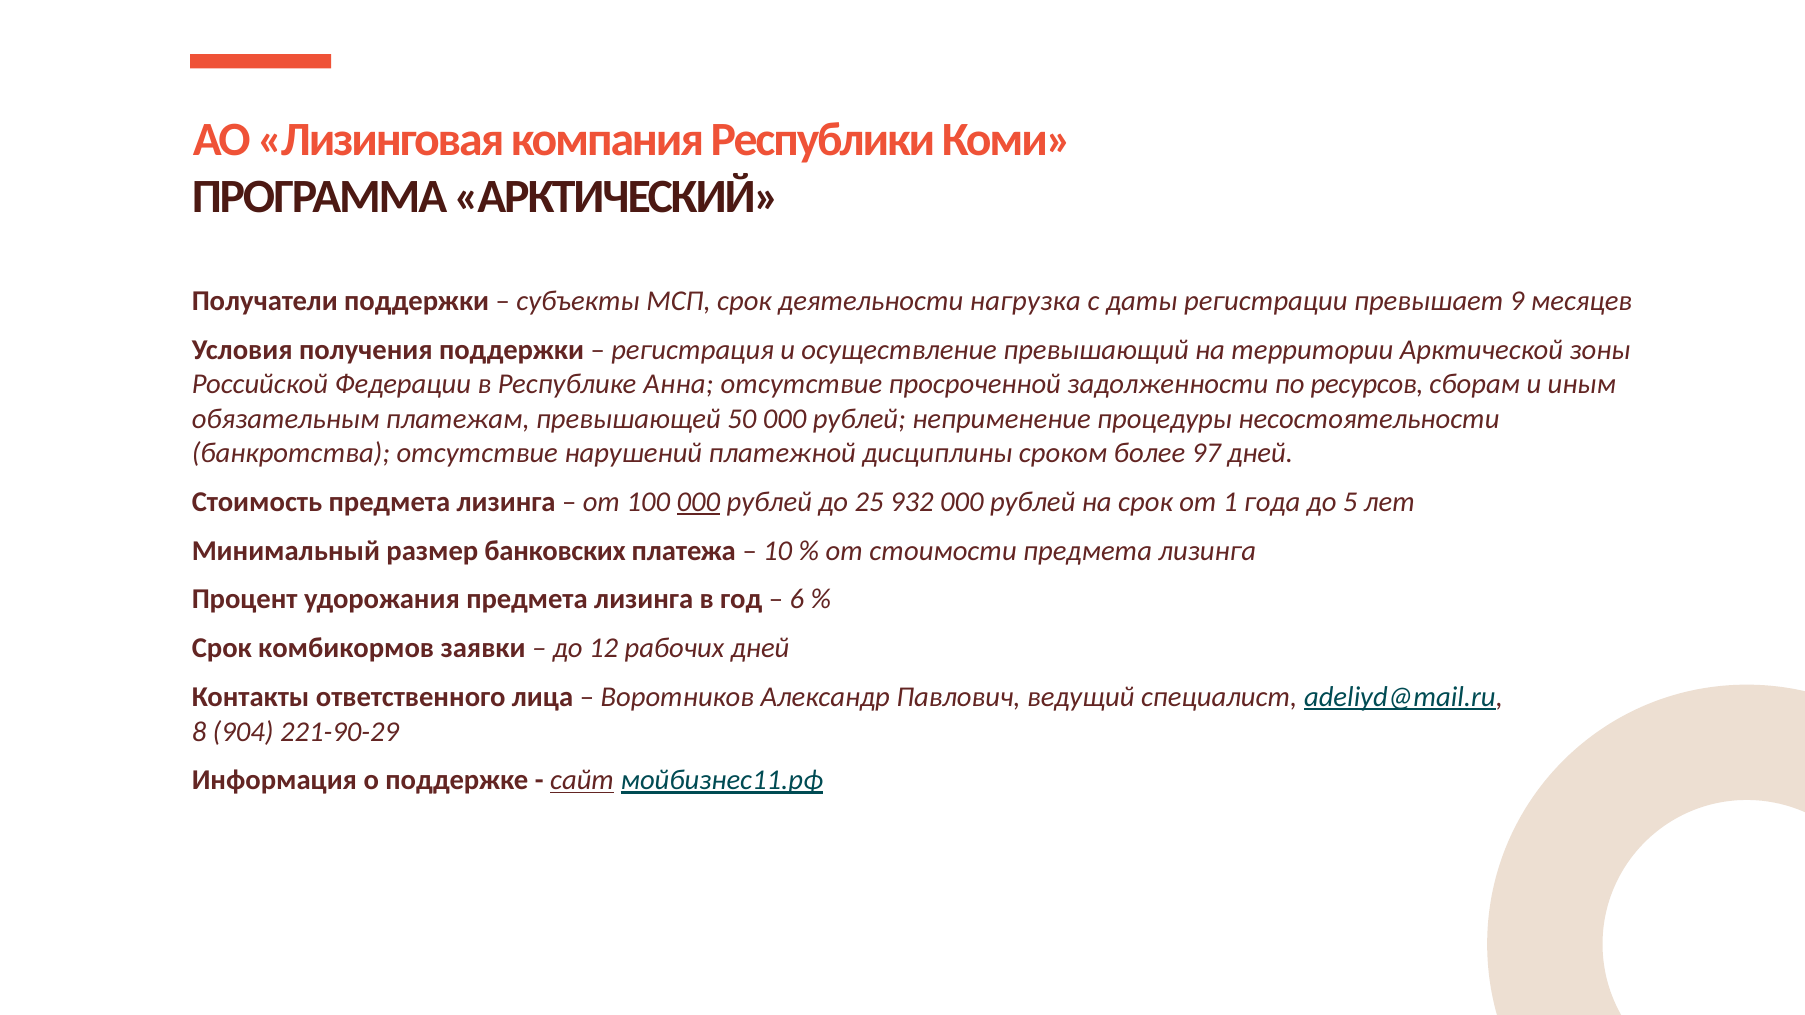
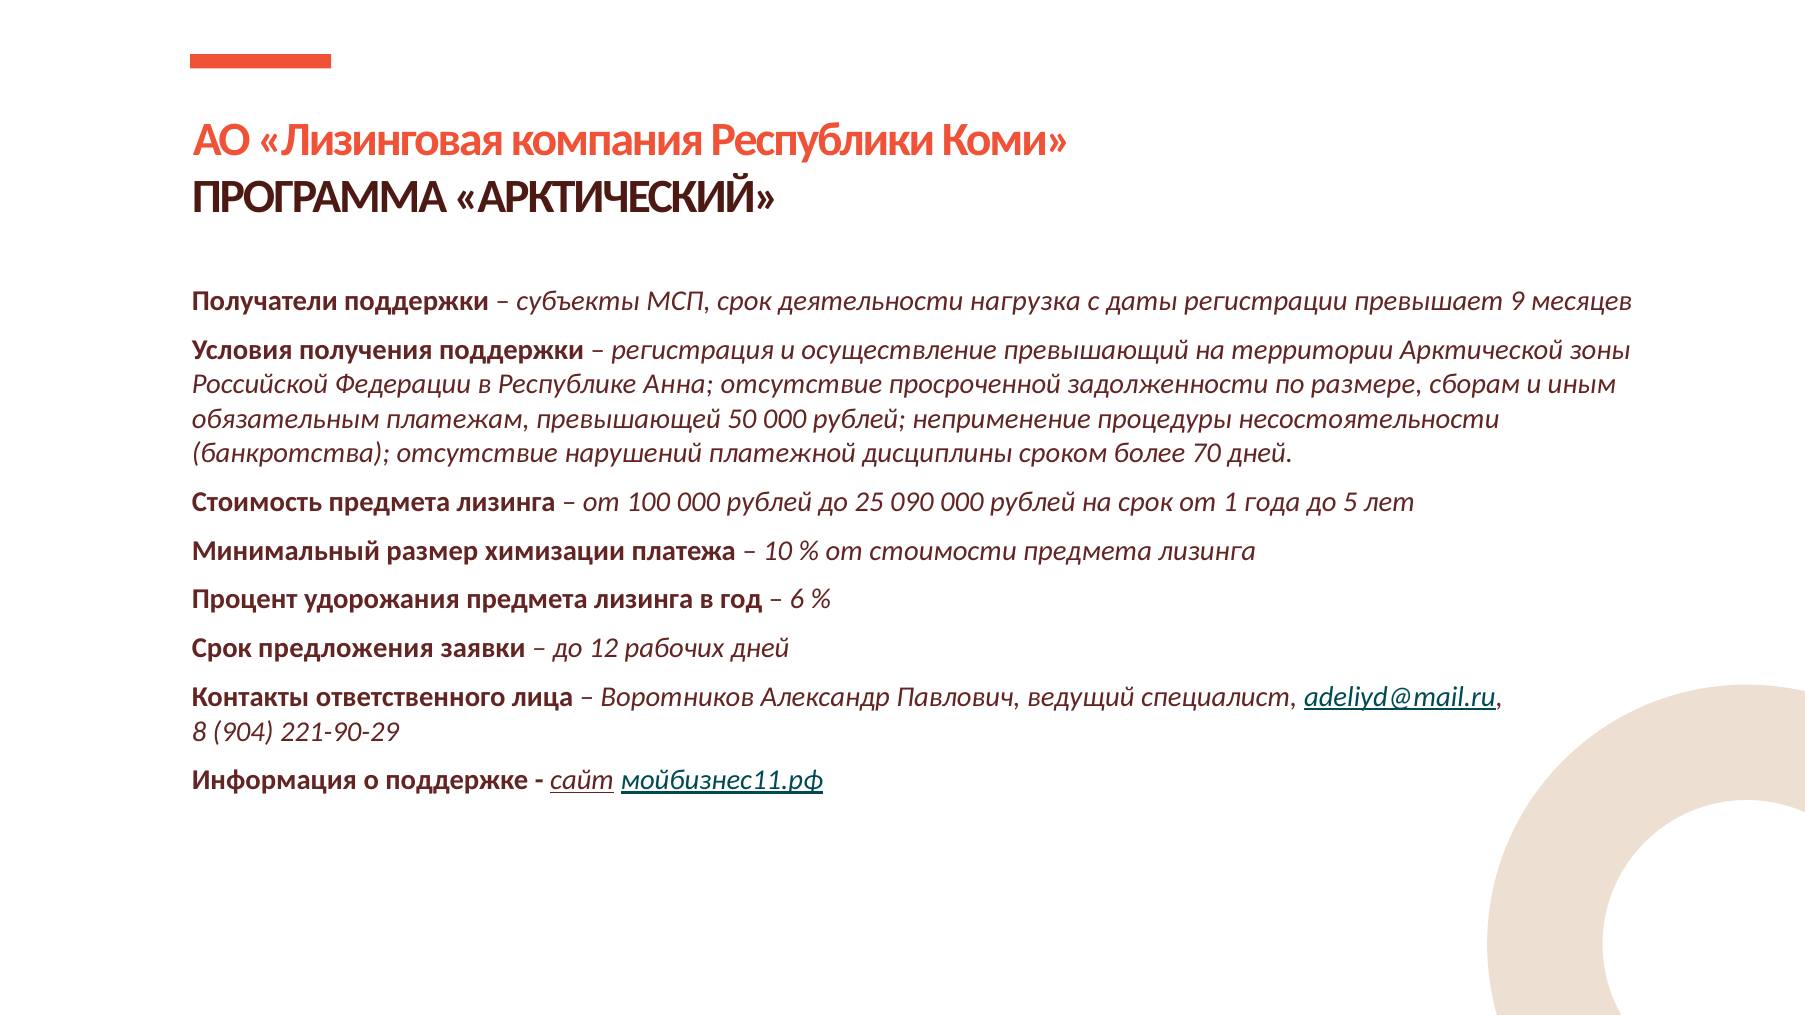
ресурсов: ресурсов -> размере (1367, 385)
97: 97 -> 70 (1206, 453)
000 underline: present -> none (698, 502)
932: 932 -> 090 (912, 502)
банковских: банковских -> химизации (555, 551)
комбикормов: комбикормов -> предложения (346, 648)
